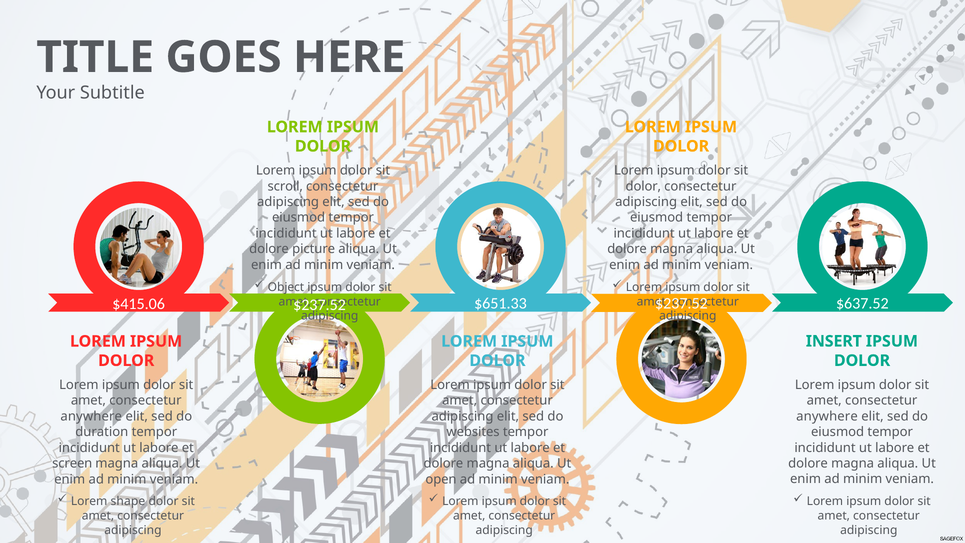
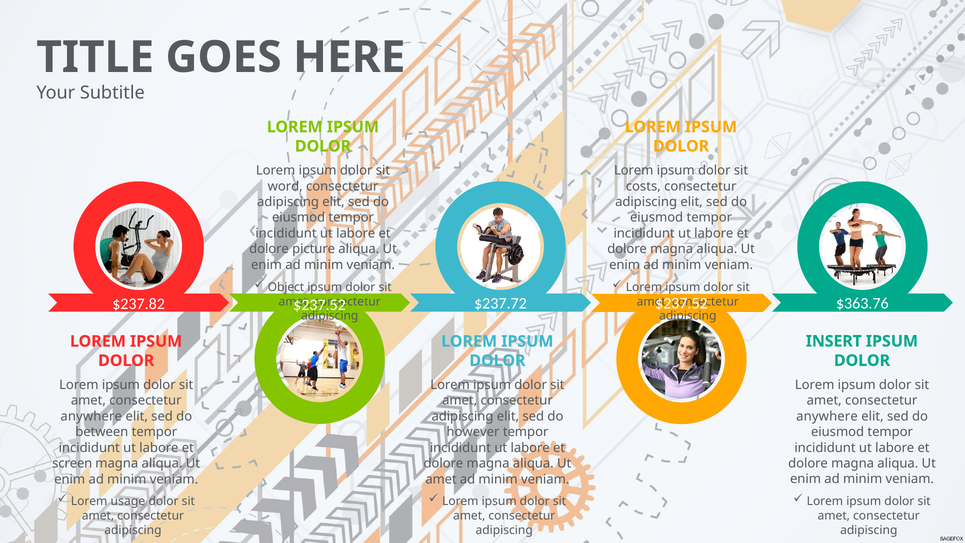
scroll: scroll -> word (285, 186)
dolor: dolor -> costs (643, 186)
$415.06: $415.06 -> $237.82 (139, 304)
$651.33: $651.33 -> $237.72 (500, 304)
$637.52: $637.52 -> $363.76 (862, 304)
duration: duration -> between (102, 432)
websites: websites -> however (473, 432)
open: open -> amet (441, 479)
shape: shape -> usage (128, 501)
